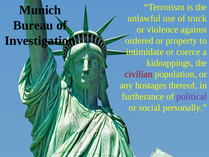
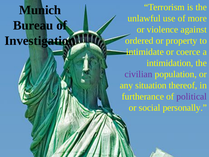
truck: truck -> more (197, 18)
kidnappings: kidnappings -> intimidation (170, 63)
civilian colour: red -> purple (138, 74)
hostages: hostages -> situation (151, 85)
